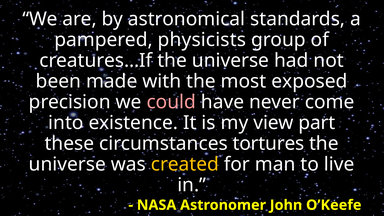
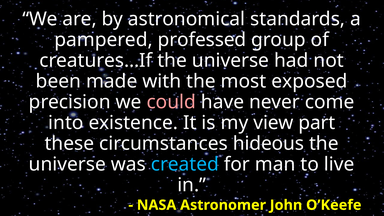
physicists: physicists -> professed (202, 40)
tortures: tortures -> hideous (268, 144)
created colour: yellow -> light blue (185, 164)
